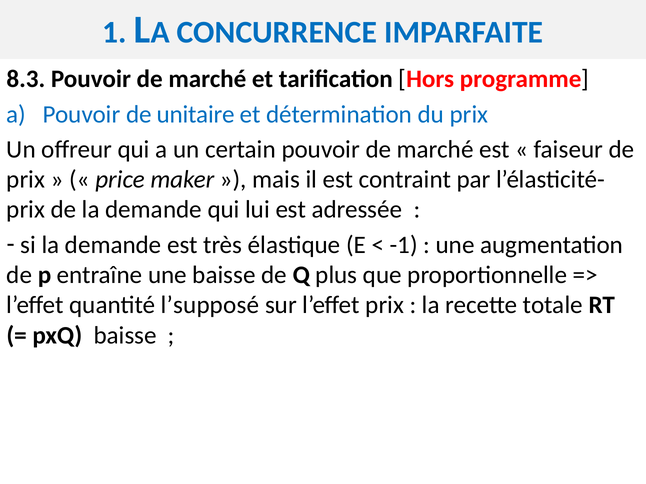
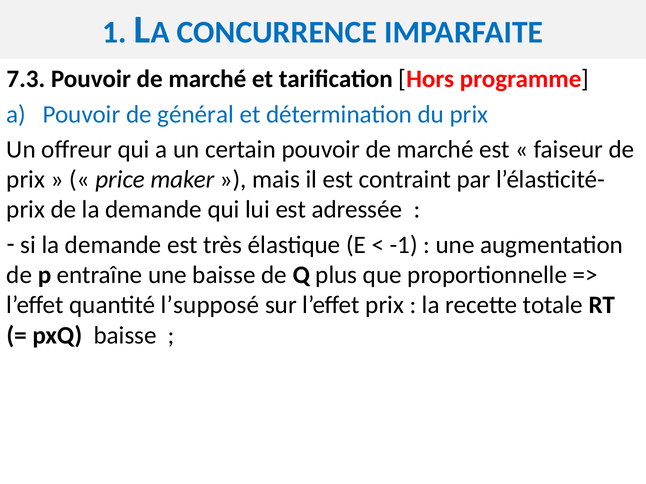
8.3: 8.3 -> 7.3 (26, 79)
unitaire: unitaire -> général (196, 114)
